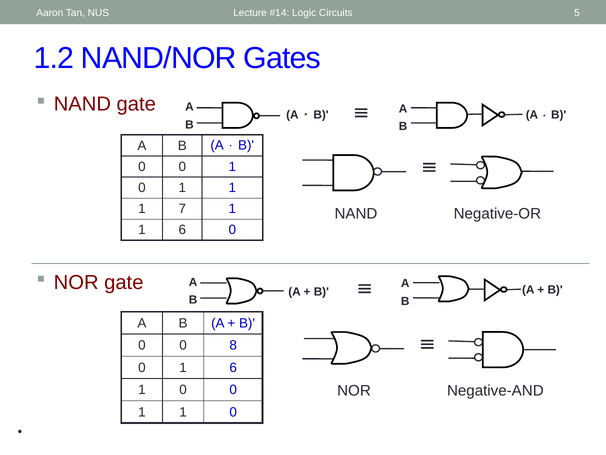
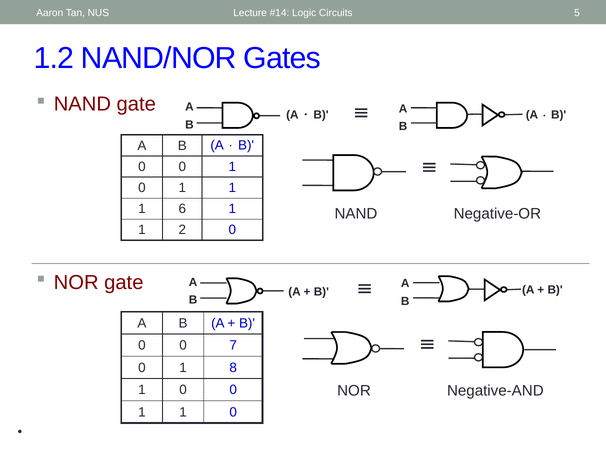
7: 7 -> 6 (182, 209)
6: 6 -> 2 (182, 230)
8: 8 -> 7 (233, 345)
0 1 6: 6 -> 8 (233, 367)
